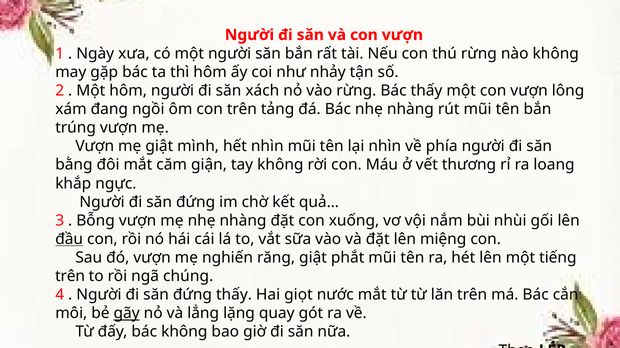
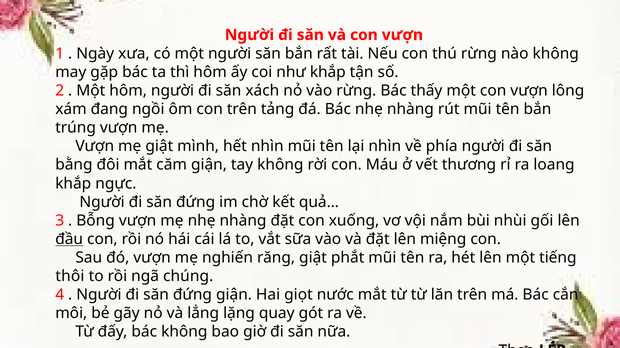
như nhảy: nhảy -> khắp (328, 72)
trên: trên -> thôi (70, 277)
đứng thấy: thấy -> giận (234, 295)
gãy underline: present -> none (127, 314)
